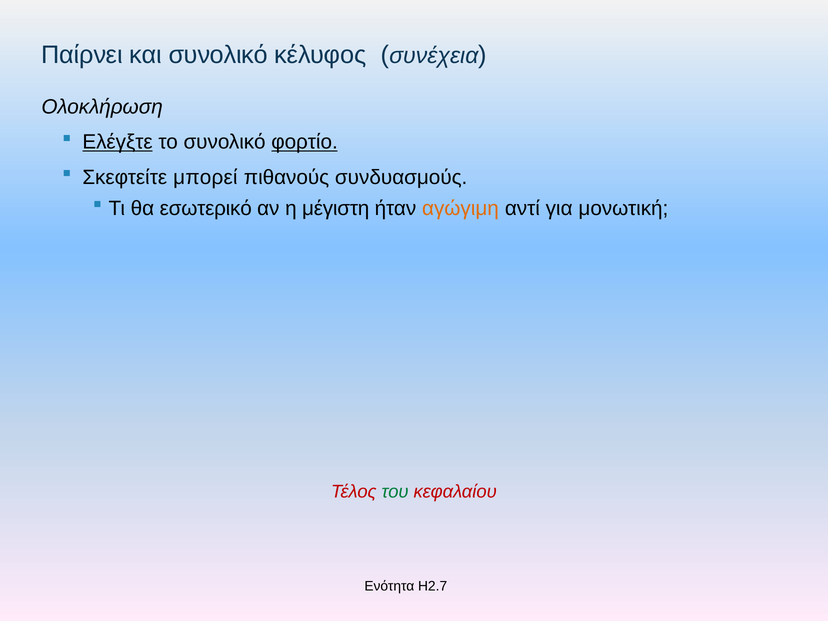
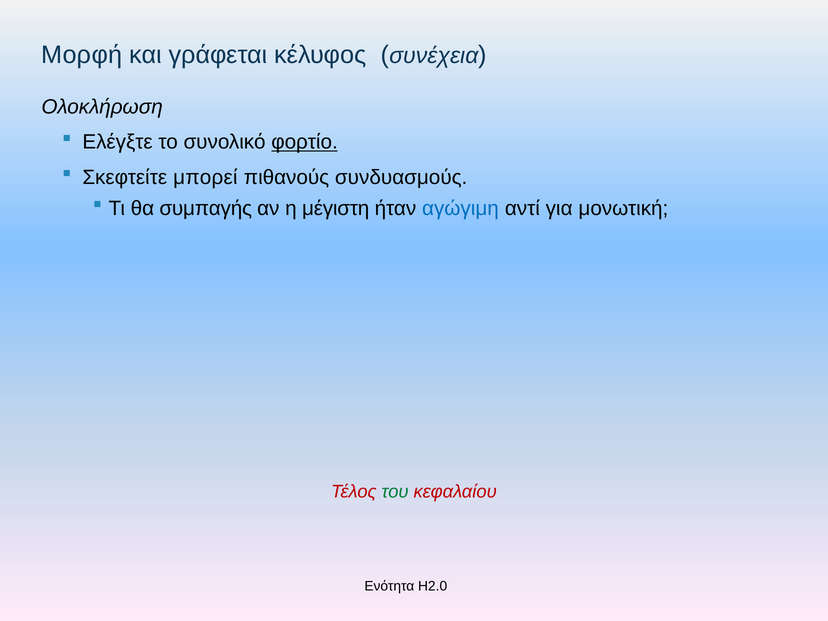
Παίρνει: Παίρνει -> Μορφή (82, 55)
και συνολικό: συνολικό -> γράφεται (218, 55)
Ελέγξτε underline: present -> none (118, 142)
εσωτερικό: εσωτερικό -> συμπαγής (206, 208)
αγώγιμη colour: orange -> blue (460, 208)
Η2.7: Η2.7 -> Η2.0 (433, 586)
